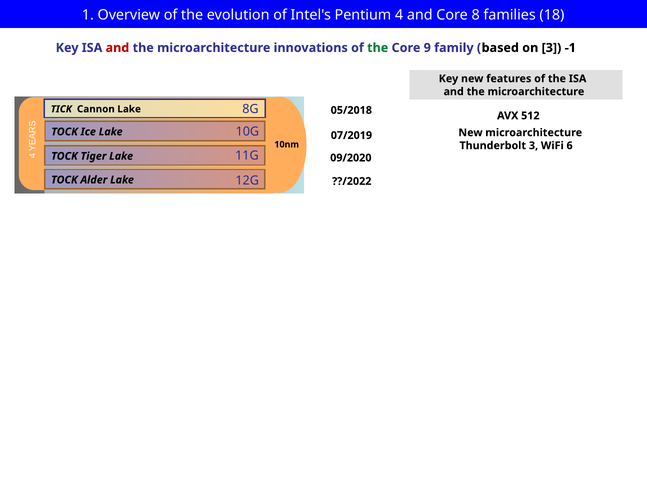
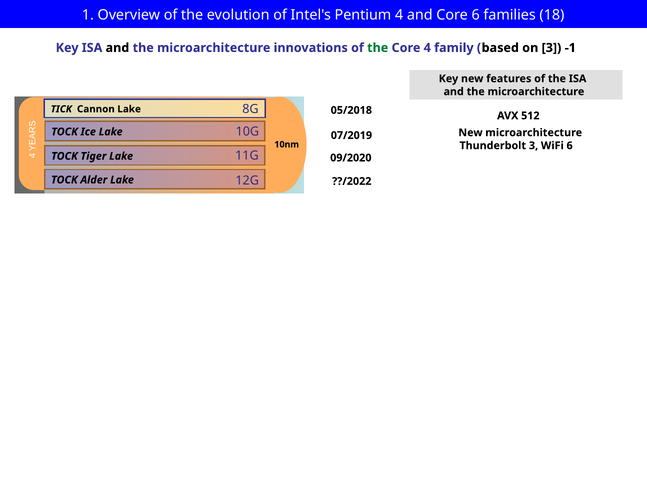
Core 8: 8 -> 6 (476, 15)
and colour: red -> black (117, 48)
Core 9: 9 -> 4 (427, 48)
